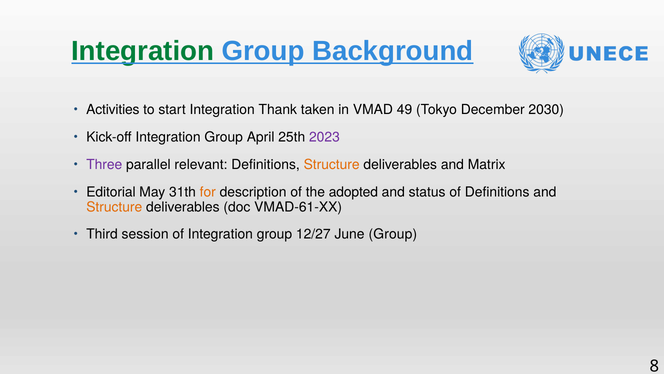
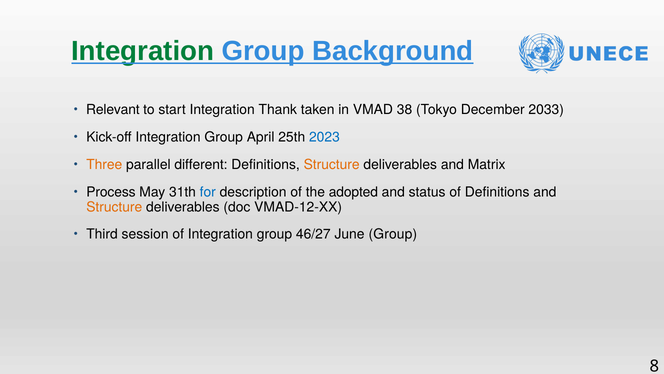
Activities: Activities -> Relevant (113, 110)
49: 49 -> 38 (405, 110)
2030: 2030 -> 2033 (546, 110)
2023 colour: purple -> blue (324, 137)
Three colour: purple -> orange (104, 164)
relevant: relevant -> different (201, 164)
Editorial: Editorial -> Process (111, 192)
for colour: orange -> blue (208, 192)
VMAD-61-XX: VMAD-61-XX -> VMAD-12-XX (298, 207)
12/27: 12/27 -> 46/27 (313, 234)
